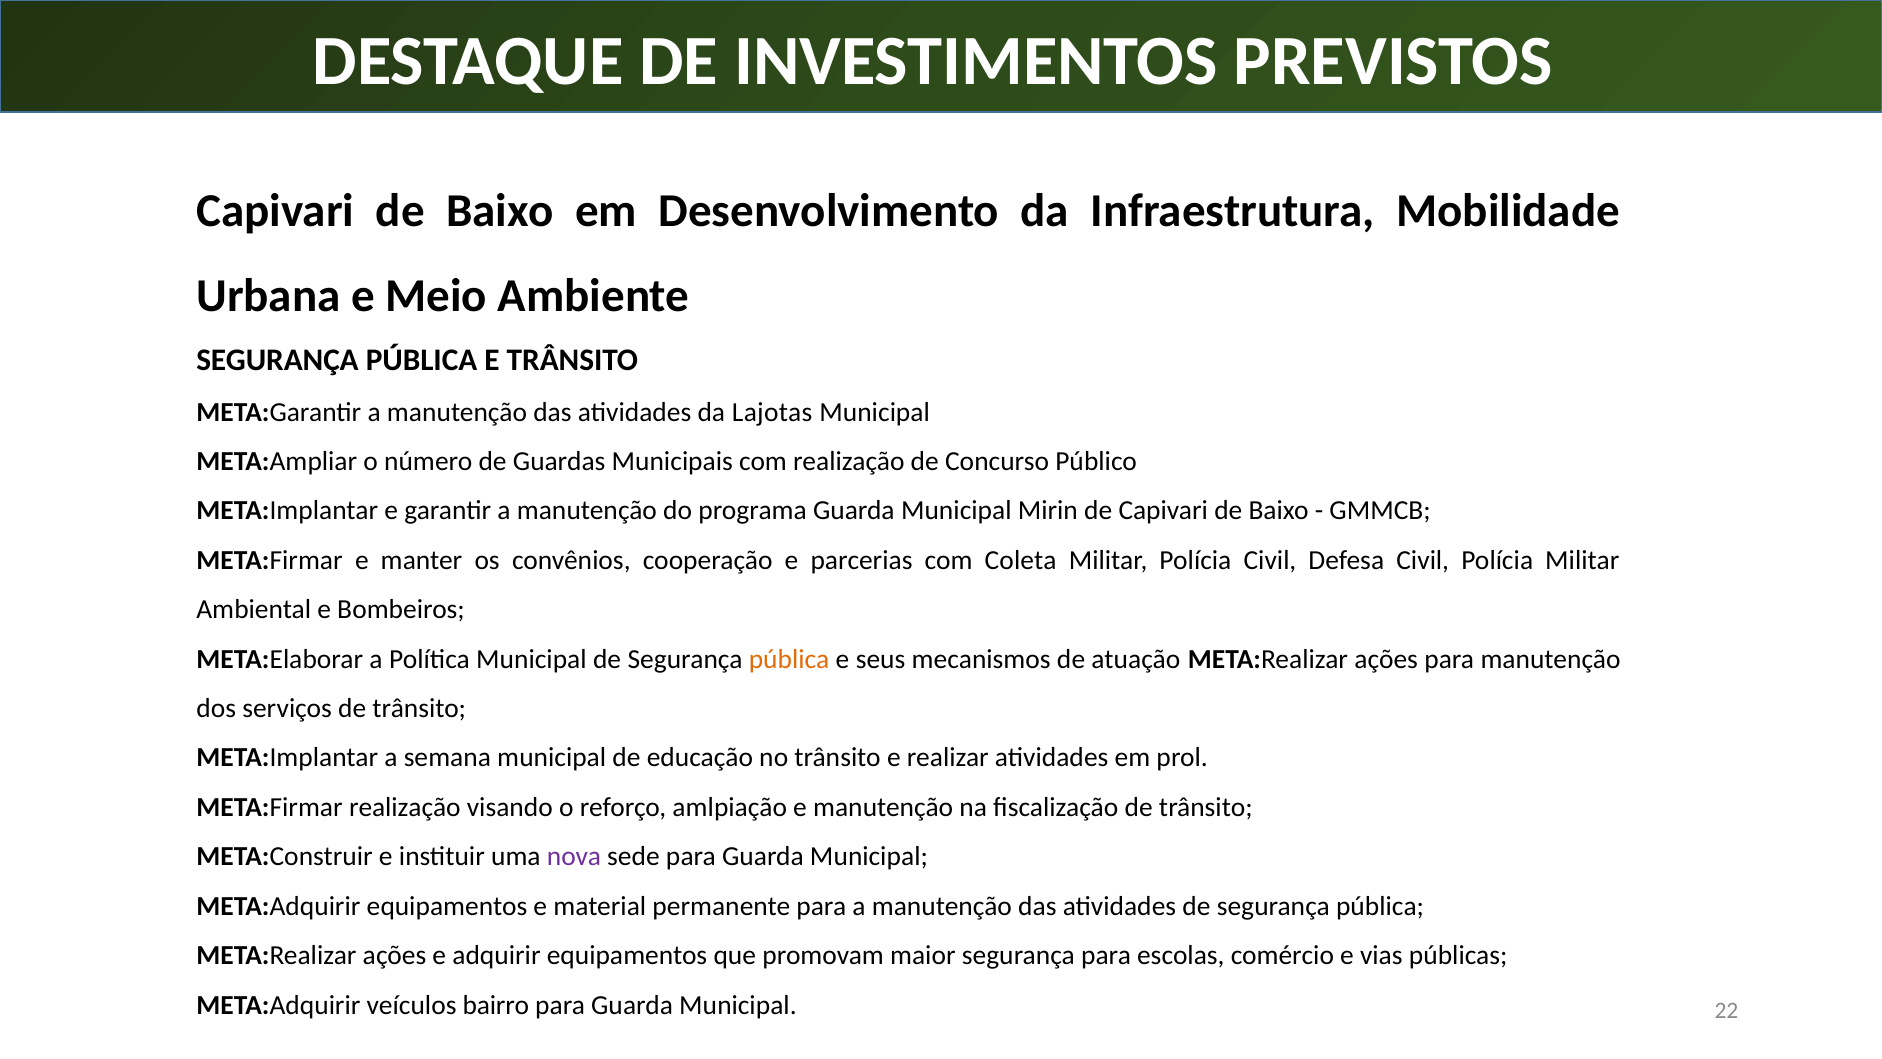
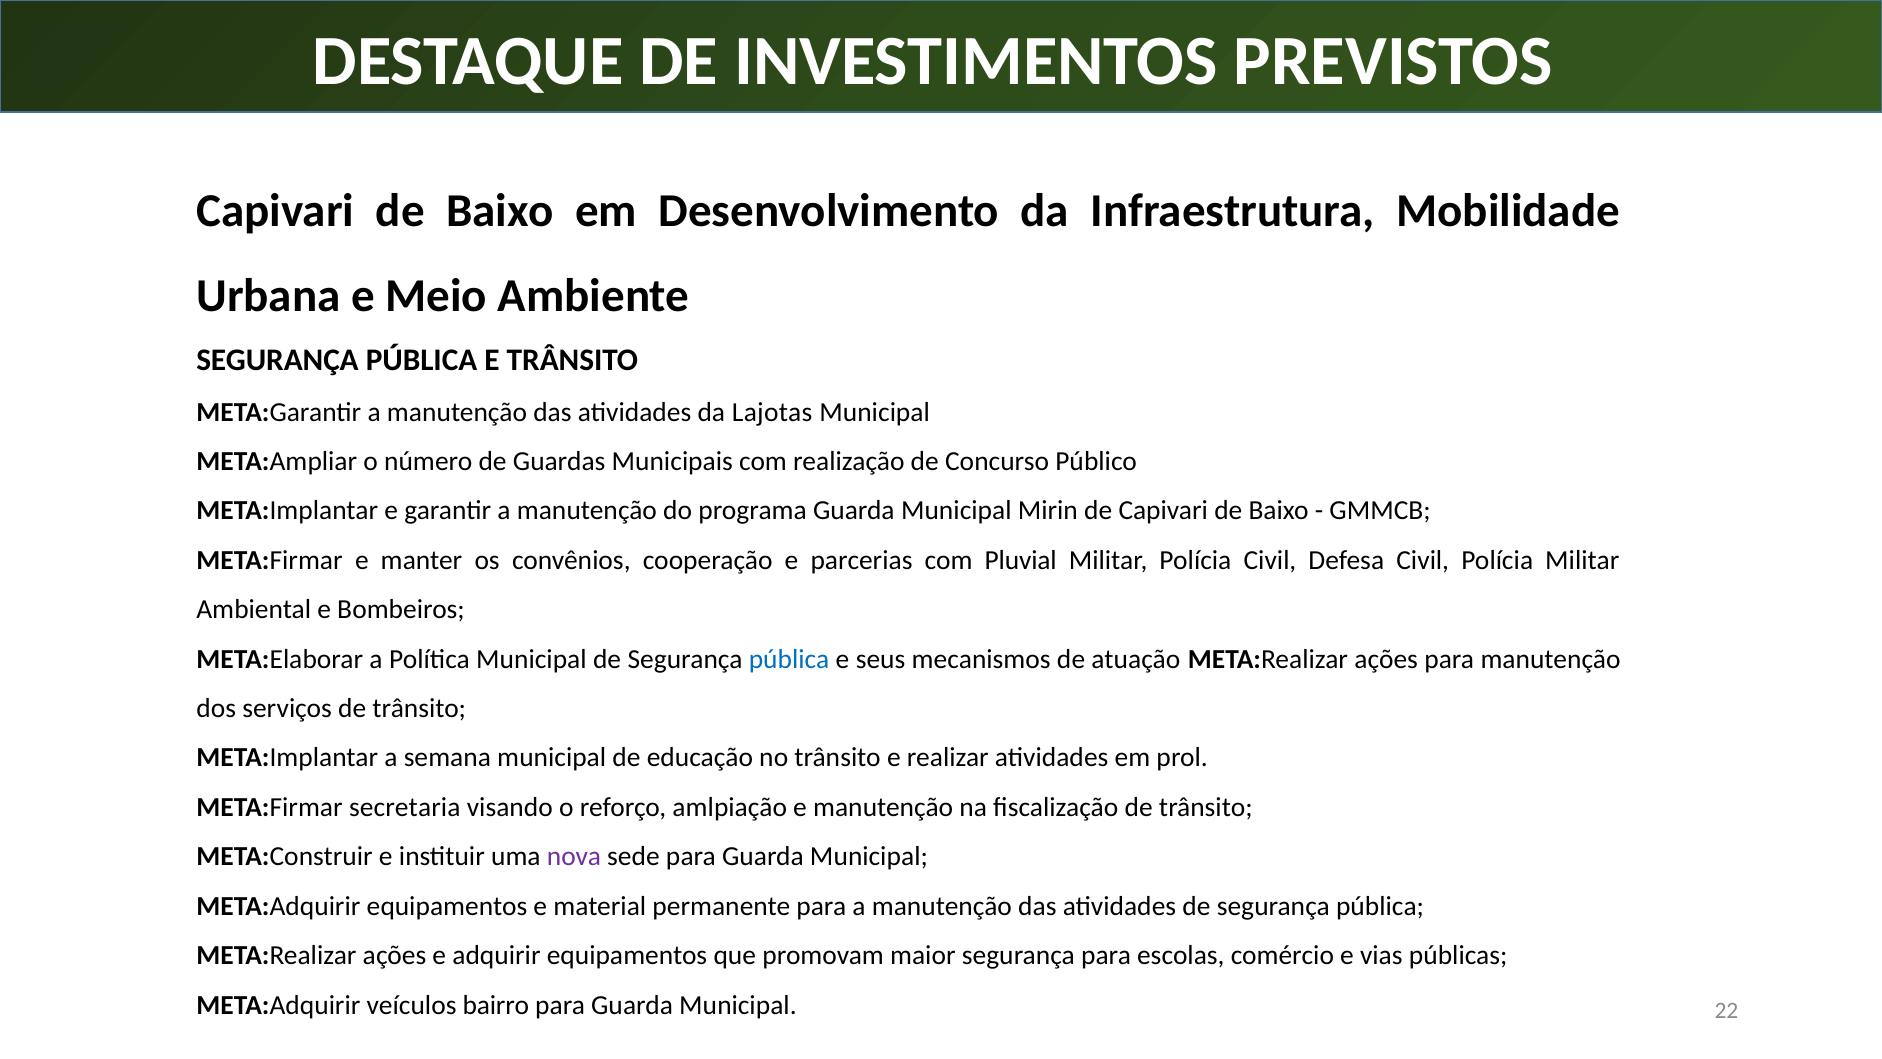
Coleta: Coleta -> Pluvial (1021, 560)
pública colour: orange -> blue (789, 659)
META:Firmar realização: realização -> secretaria (405, 807)
